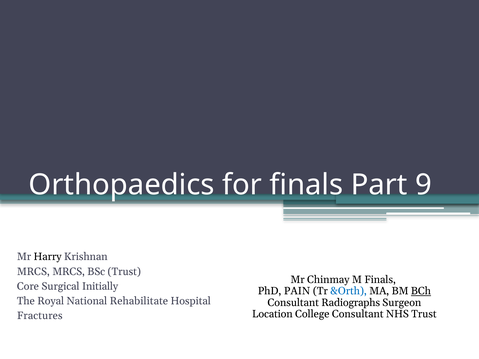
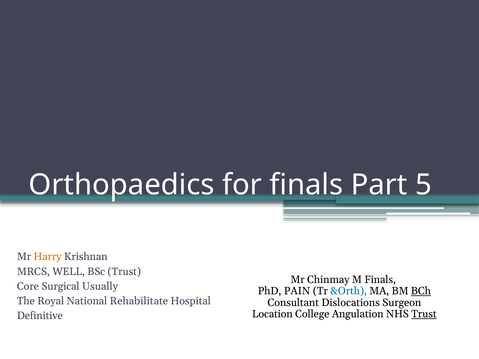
9: 9 -> 5 (424, 185)
Harry colour: black -> orange (48, 257)
MRCS MRCS: MRCS -> WELL (69, 272)
Initially: Initially -> Usually (100, 286)
Radiographs: Radiographs -> Dislocations (351, 303)
College Consultant: Consultant -> Angulation (358, 314)
Trust underline: none -> present (424, 314)
Fractures: Fractures -> Definitive (40, 316)
